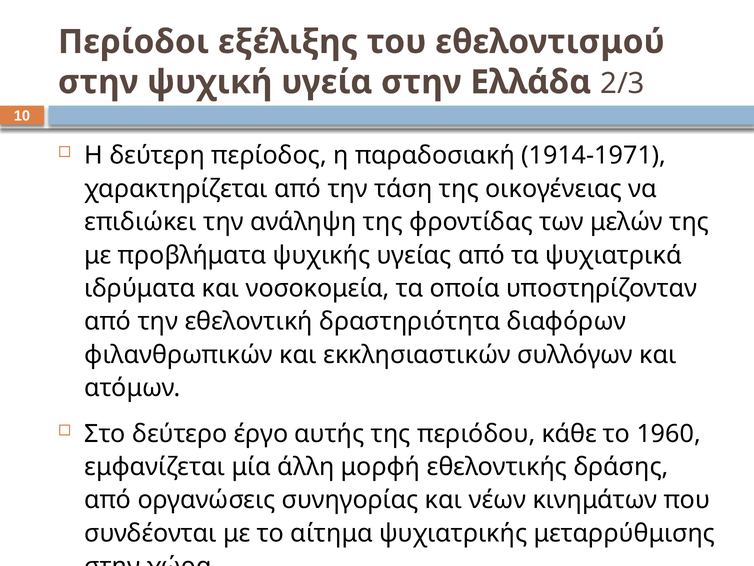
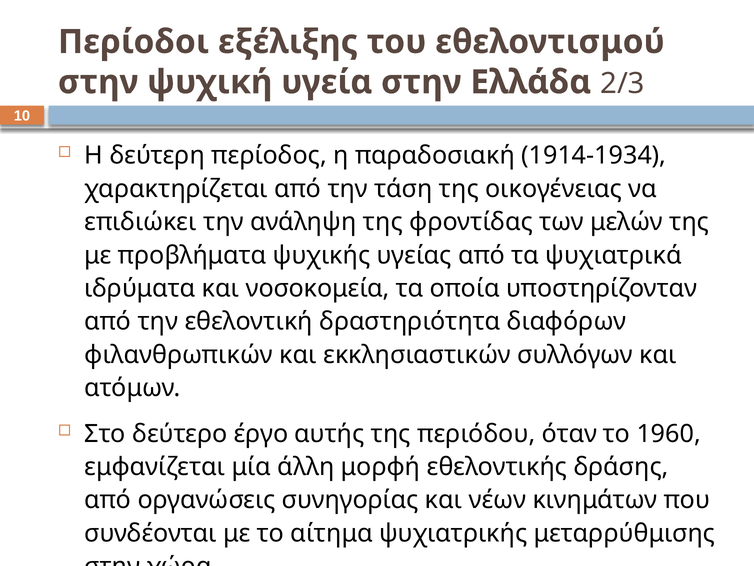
1914-1971: 1914-1971 -> 1914-1934 (594, 156)
κάθε: κάθε -> όταν (569, 433)
